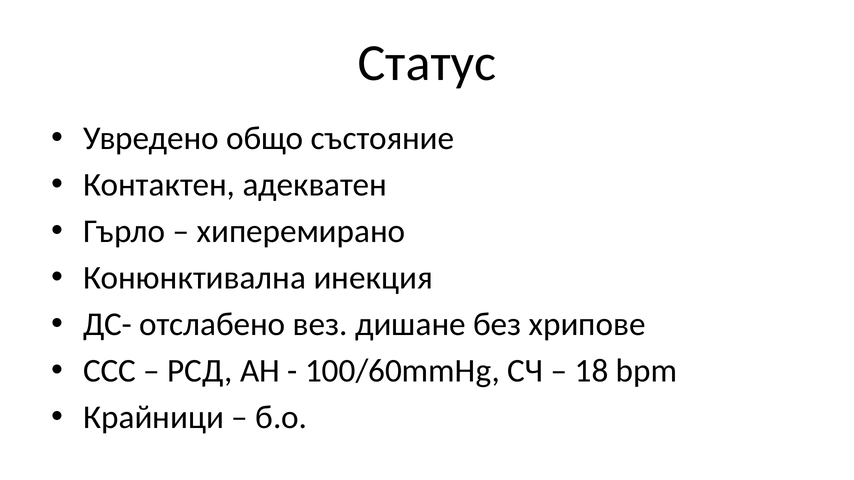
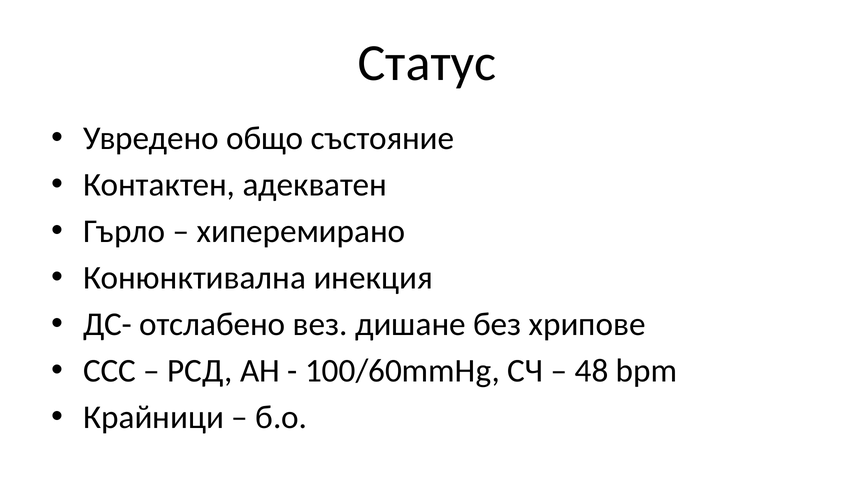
18: 18 -> 48 (592, 371)
